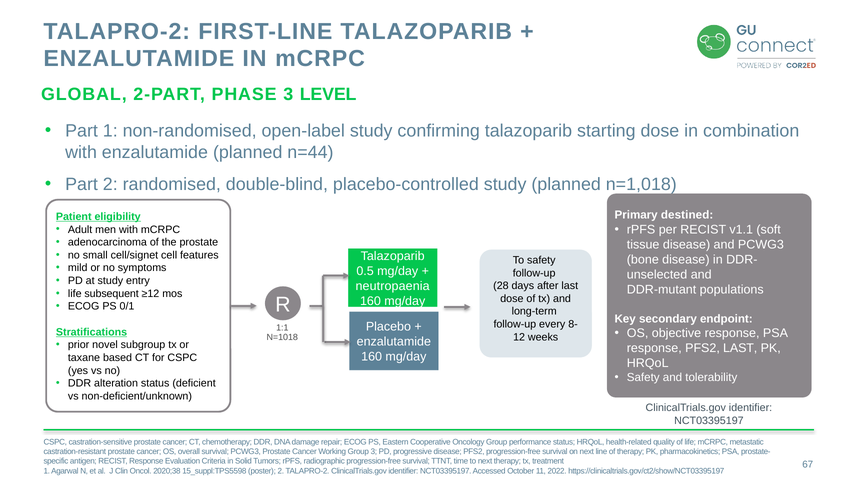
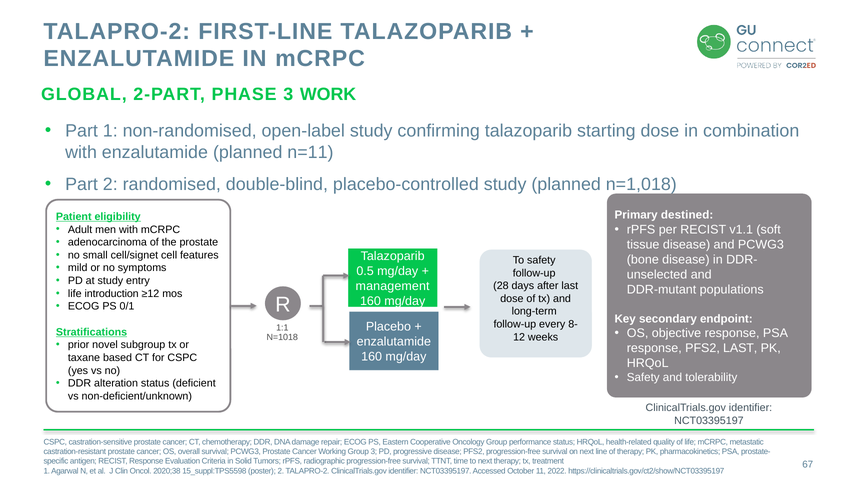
LEVEL: LEVEL -> WORK (328, 95)
n=44: n=44 -> n=11 (310, 153)
neutropaenia: neutropaenia -> management (393, 286)
subsequent: subsequent -> introduction (112, 294)
